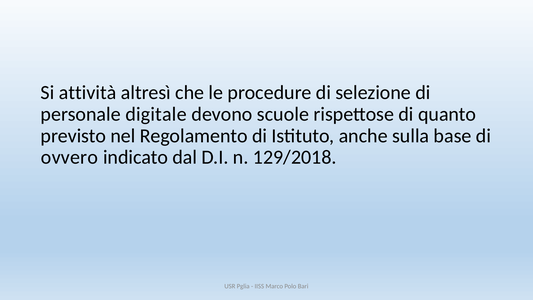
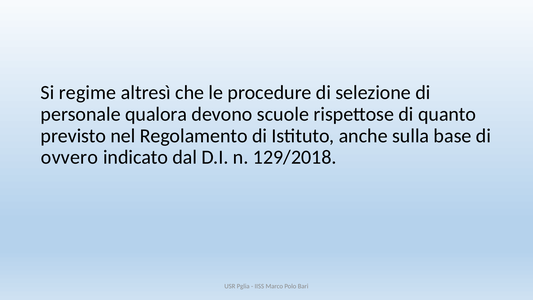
attività: attività -> regime (88, 92)
digitale: digitale -> qualora (156, 114)
